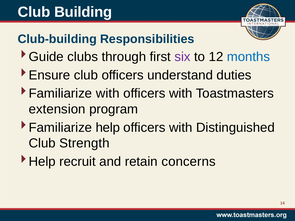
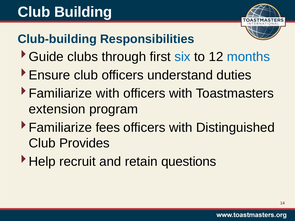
six colour: purple -> blue (183, 57)
help: help -> fees (108, 128)
Strength: Strength -> Provides (84, 143)
concerns: concerns -> questions (189, 162)
